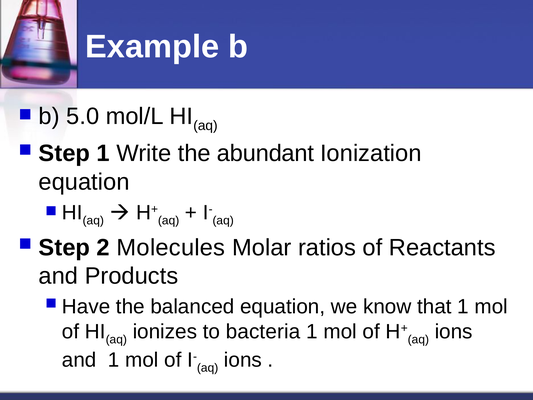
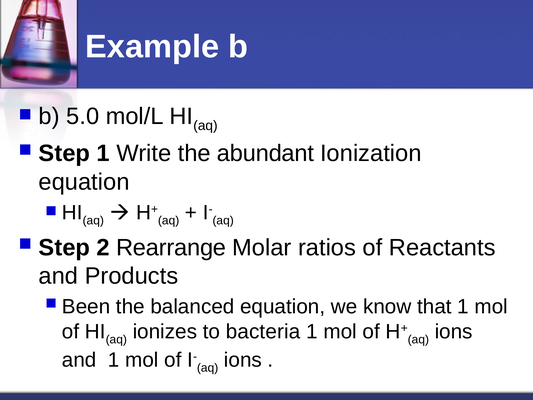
Molecules: Molecules -> Rearrange (171, 247)
Have: Have -> Been (86, 306)
